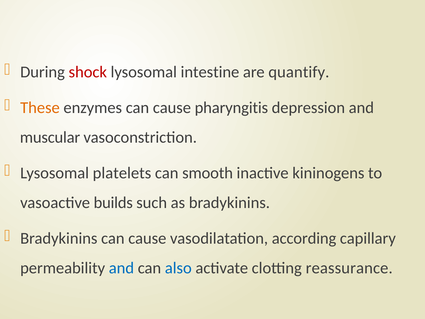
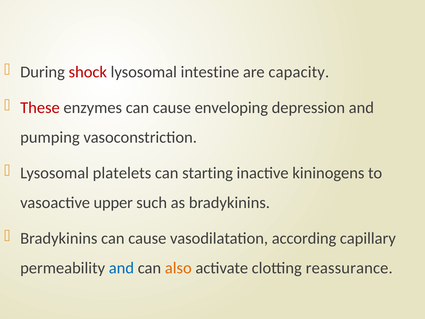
quantify: quantify -> capacity (299, 72)
These colour: orange -> red (40, 108)
pharyngitis: pharyngitis -> enveloping (231, 108)
muscular: muscular -> pumping (50, 137)
smooth: smooth -> starting (208, 173)
builds: builds -> upper (113, 203)
also colour: blue -> orange (178, 268)
